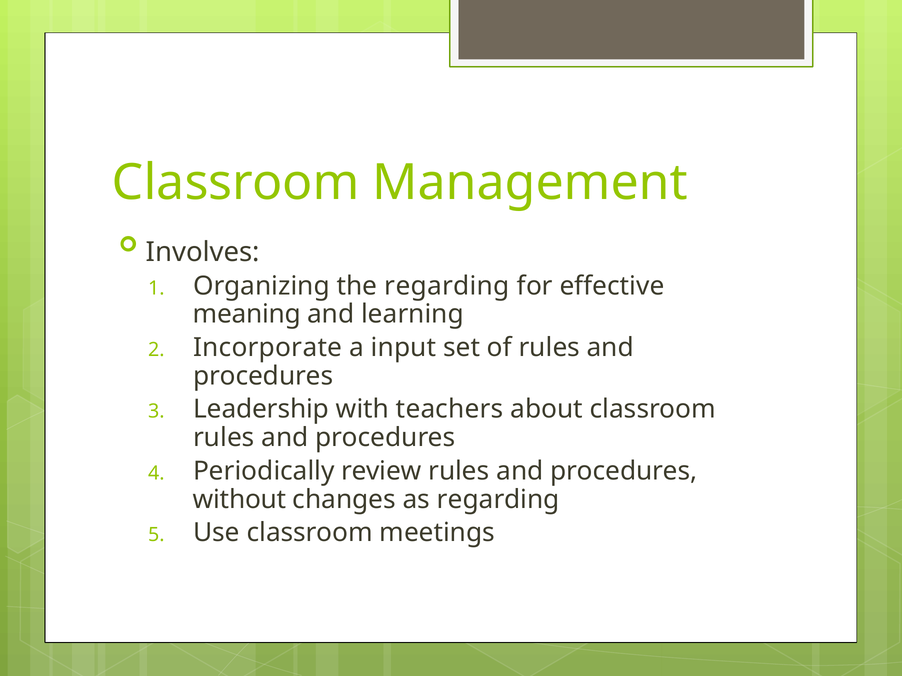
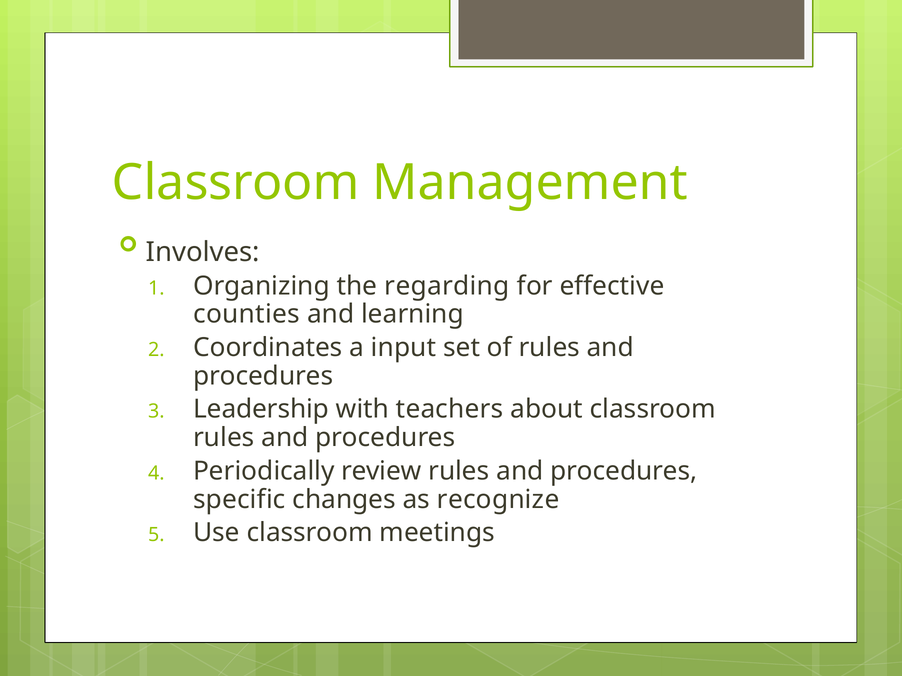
meaning: meaning -> counties (247, 314)
Incorporate: Incorporate -> Coordinates (268, 348)
without: without -> specific (239, 500)
as regarding: regarding -> recognize (498, 500)
